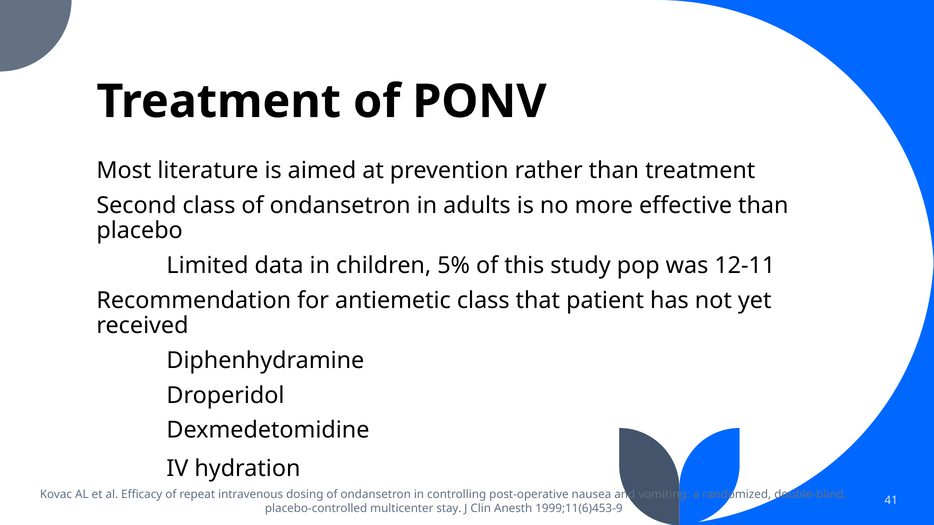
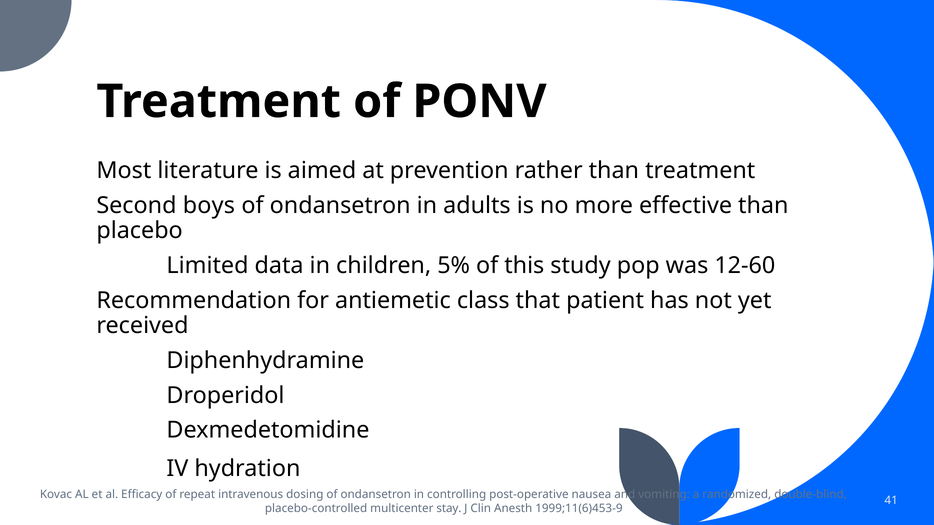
Second class: class -> boys (209, 205)
12-11: 12-11 -> 12-60 (745, 266)
